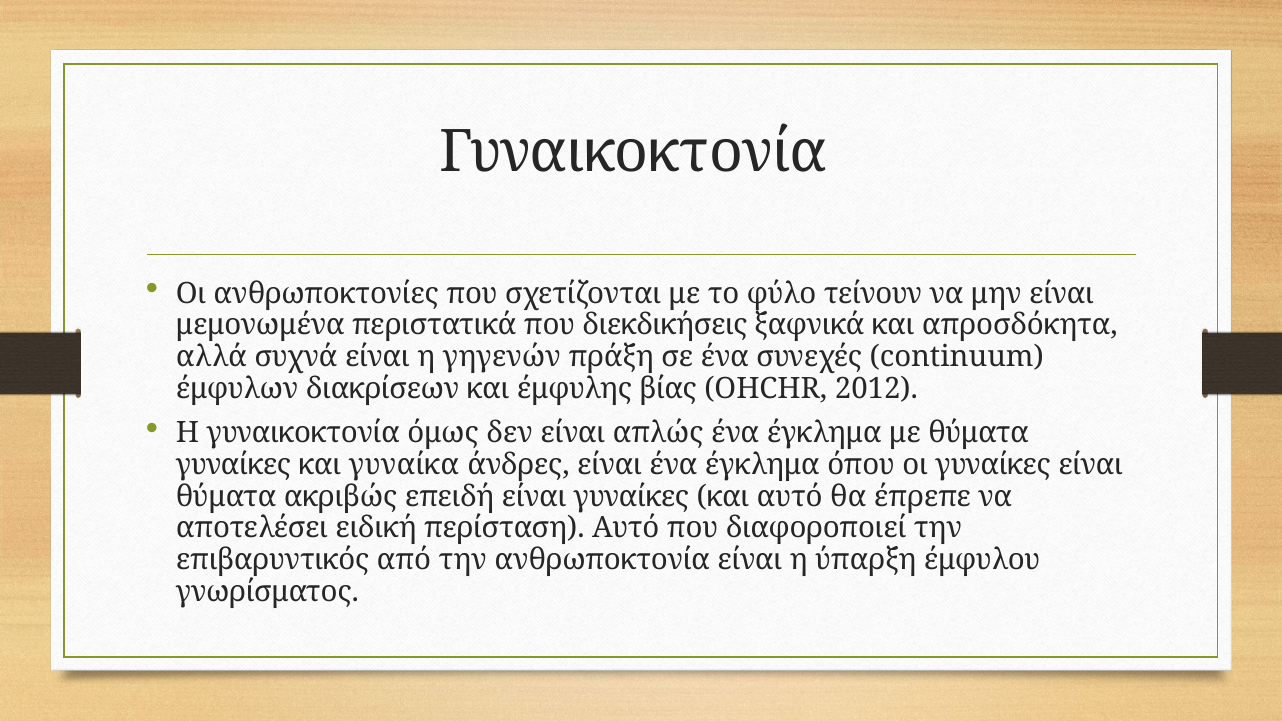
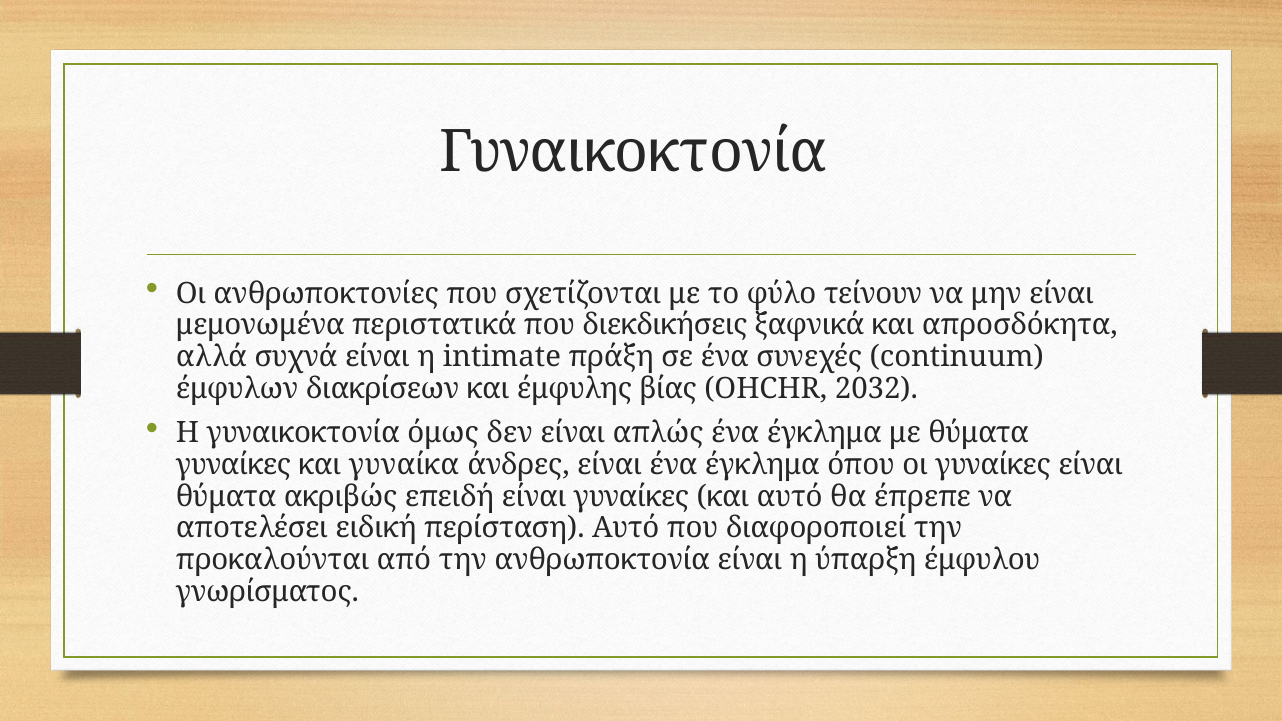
γηγενών: γηγενών -> intimate (502, 357)
2012: 2012 -> 2032 (876, 389)
επιβαρυντικός: επιβαρυντικός -> προκαλούνται (273, 560)
